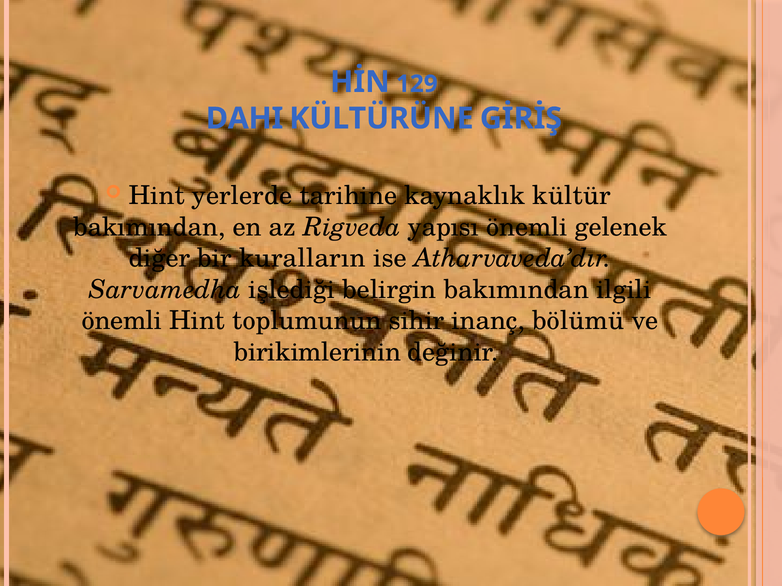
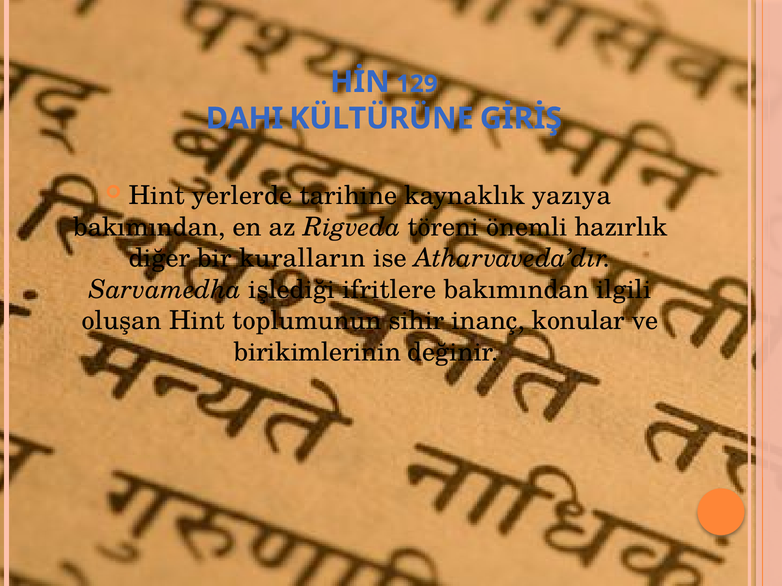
kültür: kültür -> yazıya (572, 196)
yapısı: yapısı -> töreni (443, 227)
gelenek: gelenek -> hazırlık (621, 227)
belirgin: belirgin -> ifritlere (389, 290)
önemli: önemli -> oluşan (122, 321)
bölümü: bölümü -> konular (578, 321)
